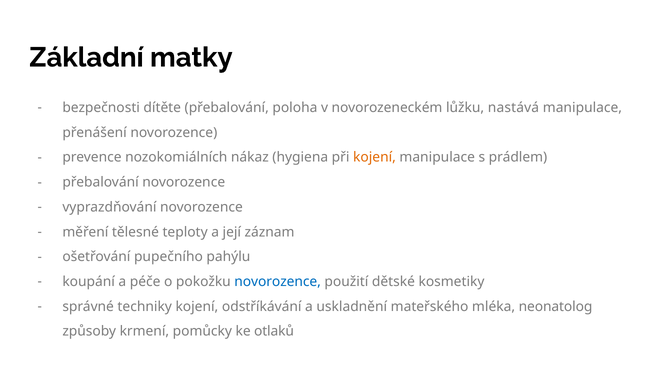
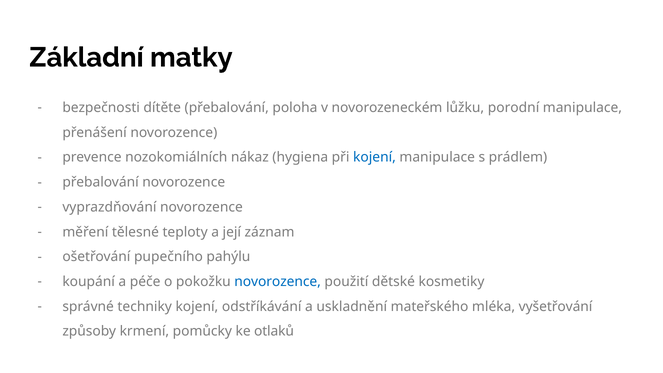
nastává: nastává -> porodní (514, 108)
kojení colour: orange -> blue (375, 157)
neonatolog: neonatolog -> vyšetřování (556, 307)
